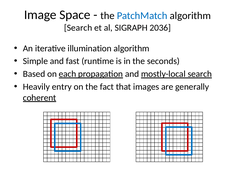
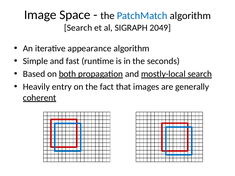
2036: 2036 -> 2049 (160, 28)
illumination: illumination -> appearance (90, 48)
each: each -> both (67, 74)
